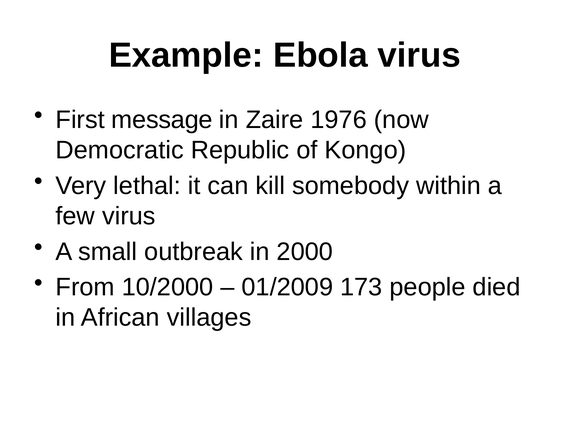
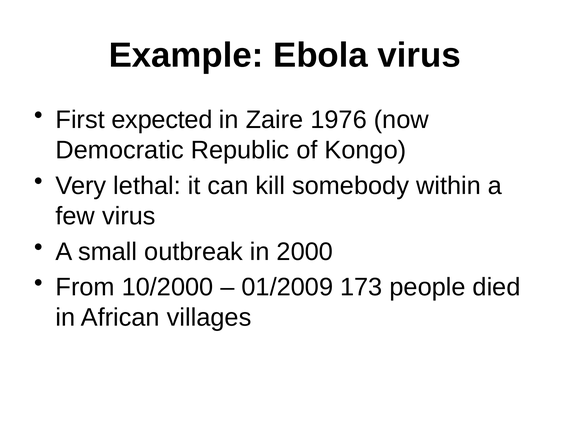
message: message -> expected (162, 120)
